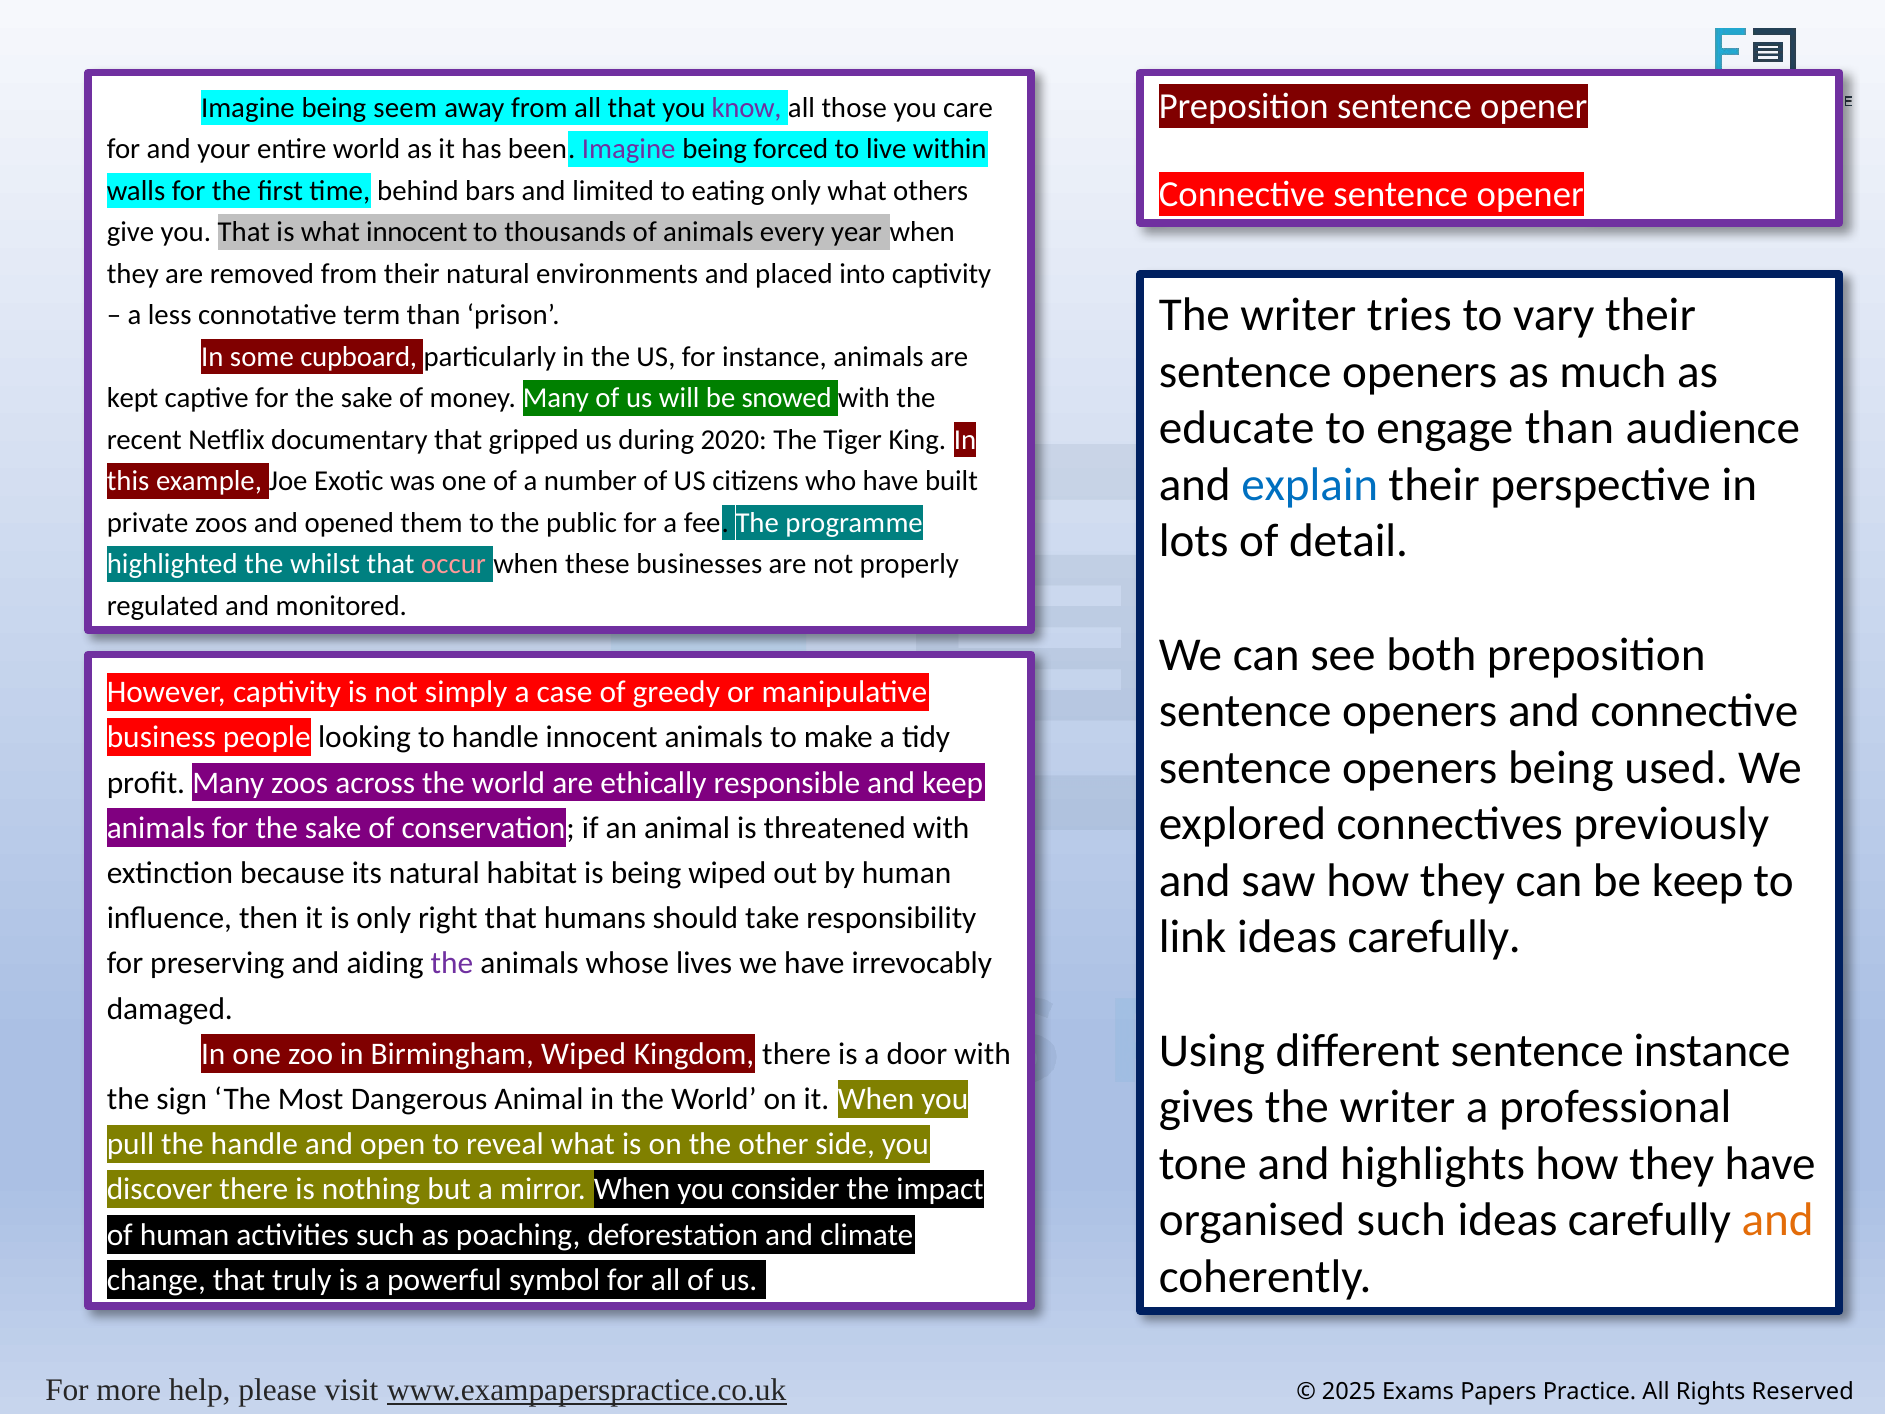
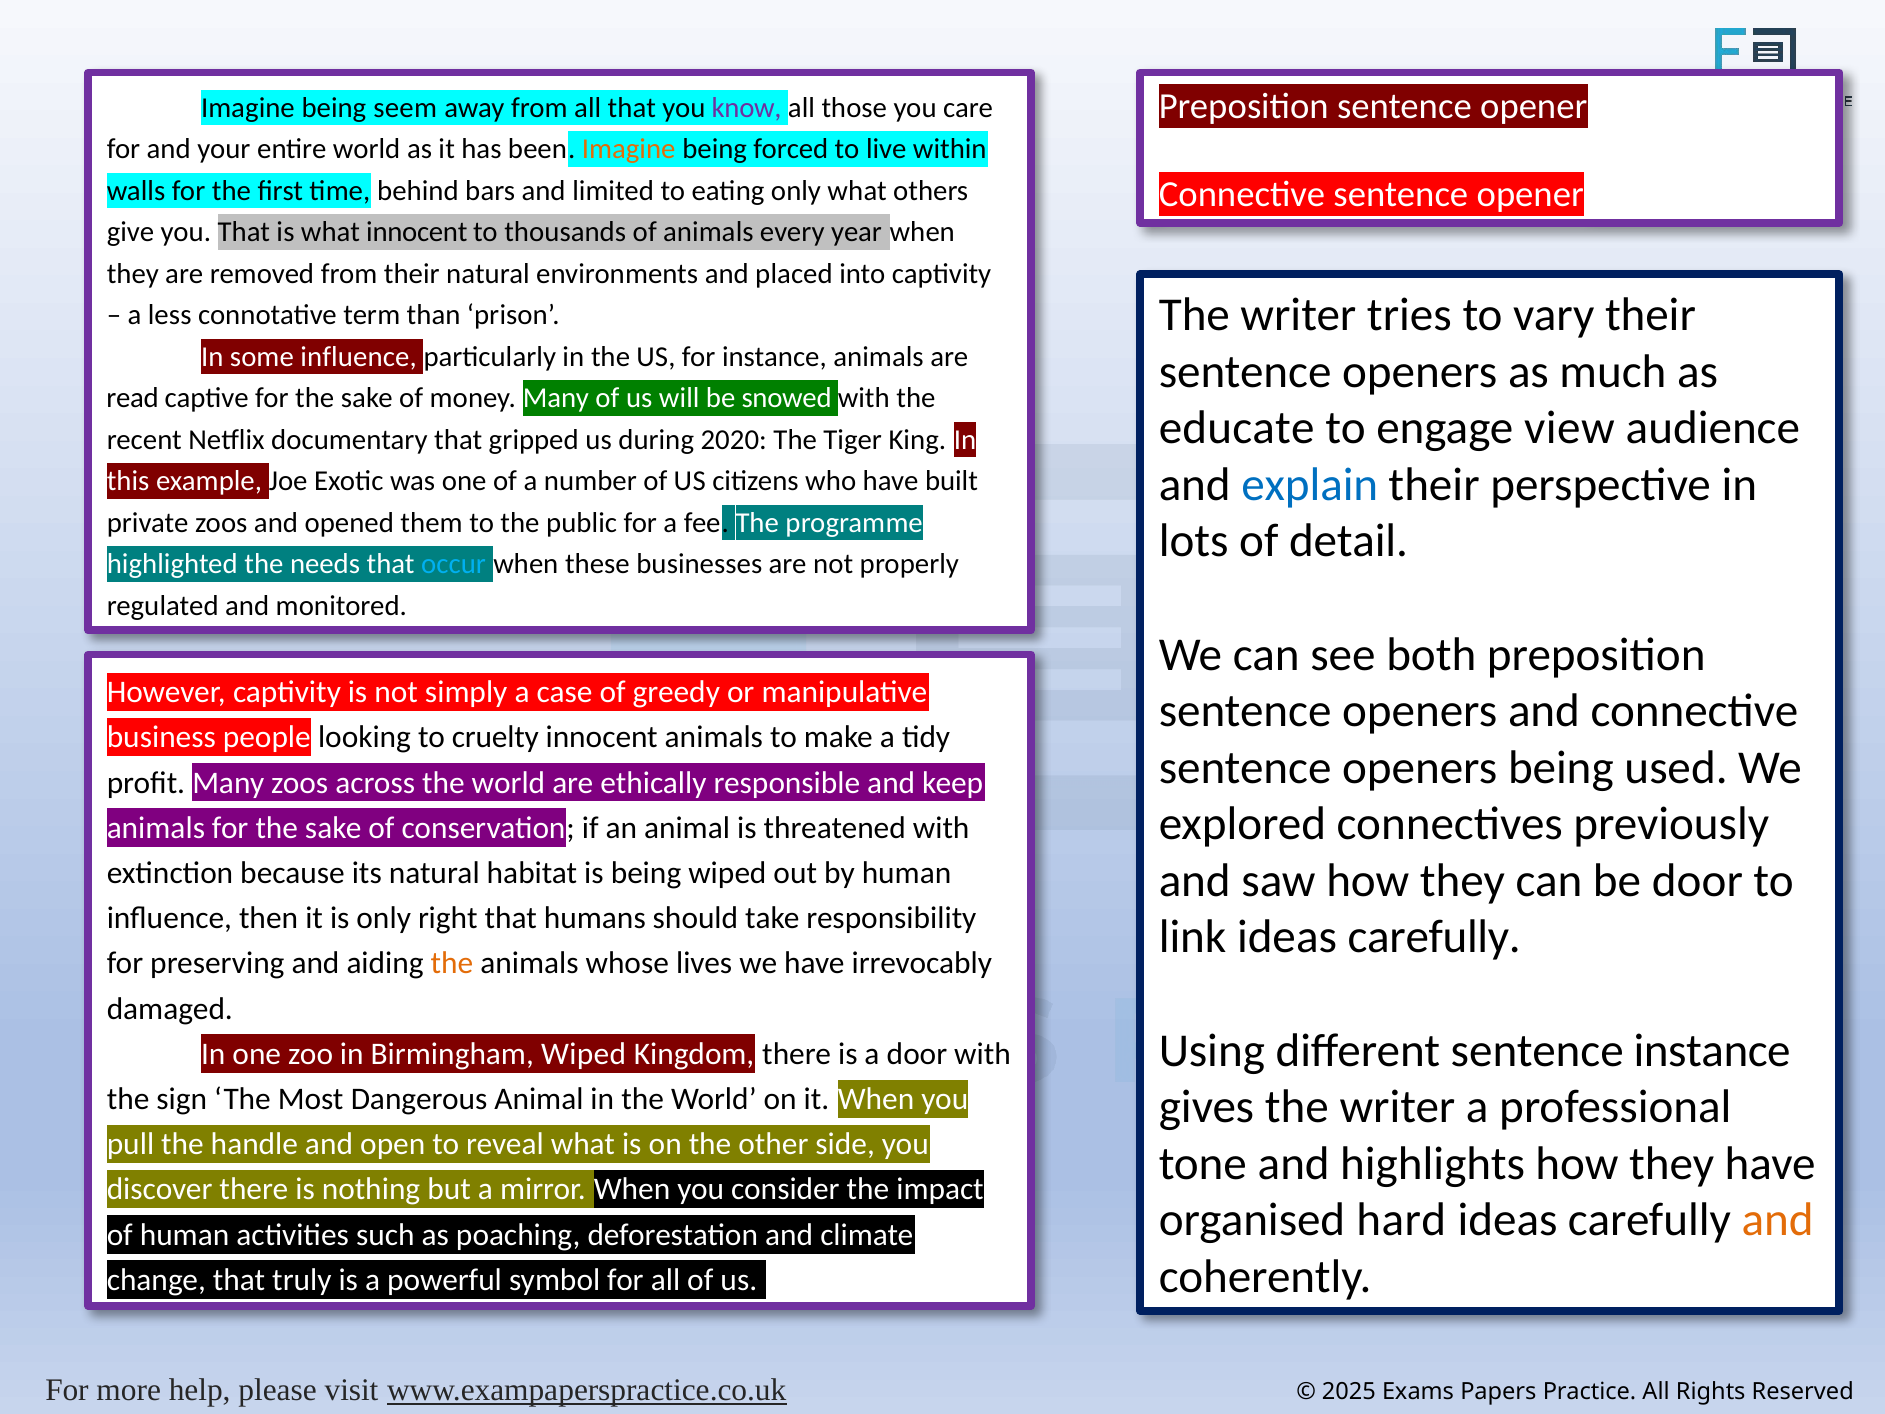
Imagine colour: purple -> orange (629, 149)
some cupboard: cupboard -> influence (359, 357)
kept: kept -> read (133, 398)
engage than: than -> view (1569, 428)
whilst: whilst -> needs (325, 564)
occur colour: pink -> light blue (454, 564)
to handle: handle -> cruelty (495, 737)
be keep: keep -> door (1697, 881)
the colour: purple -> orange (452, 963)
organised such: such -> hard (1401, 1220)
